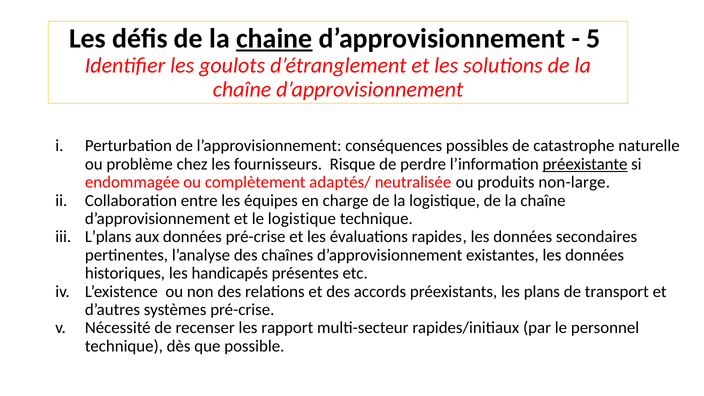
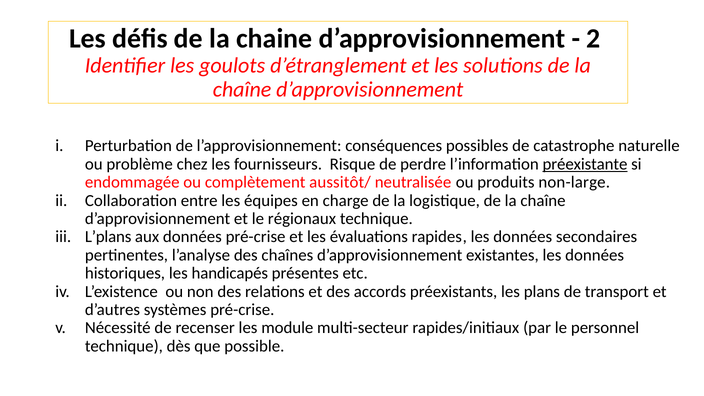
chaine underline: present -> none (274, 39)
5: 5 -> 2 (593, 39)
adaptés/: adaptés/ -> aussitôt/ (340, 182)
le logistique: logistique -> régionaux (302, 219)
rapport: rapport -> module (287, 328)
